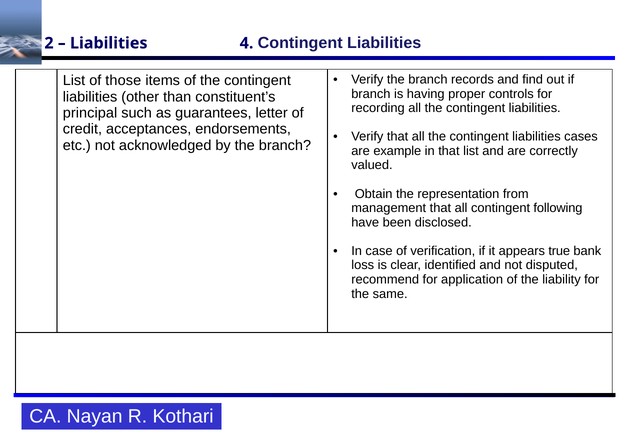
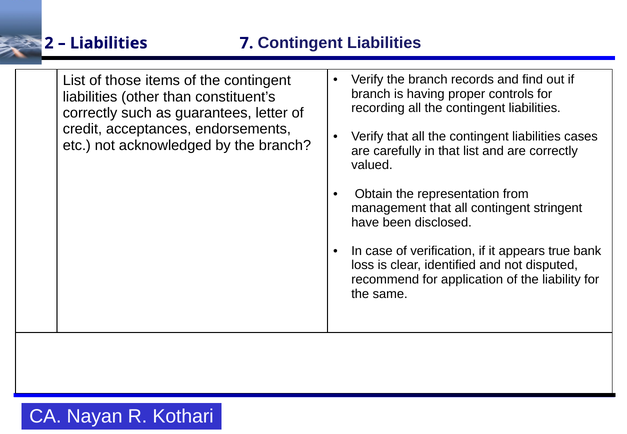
4: 4 -> 7 (247, 43)
principal: principal -> correctly (90, 113)
example: example -> carefully (397, 151)
following: following -> stringent (558, 208)
